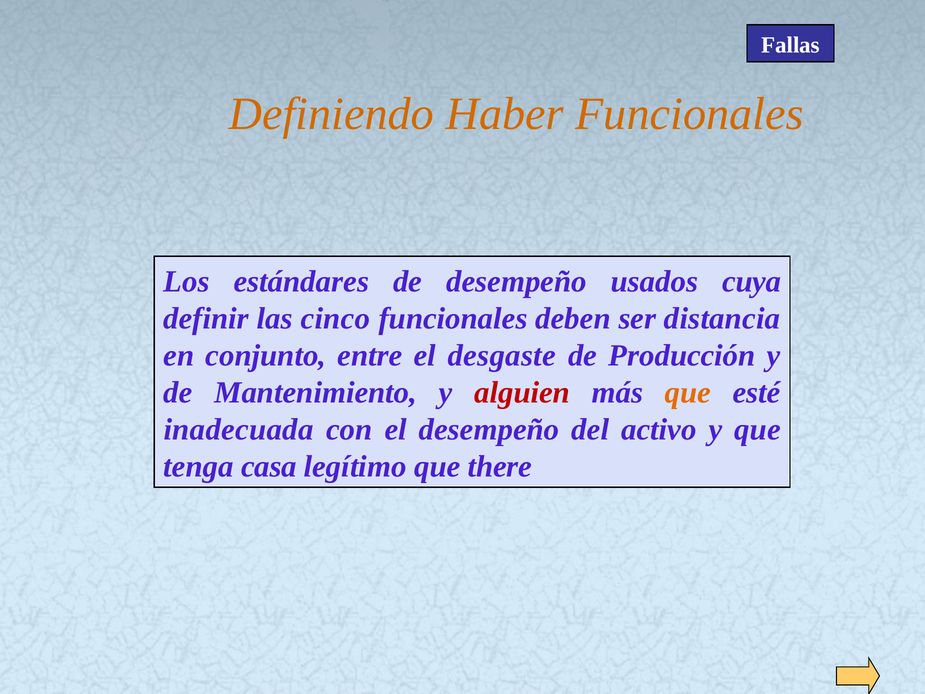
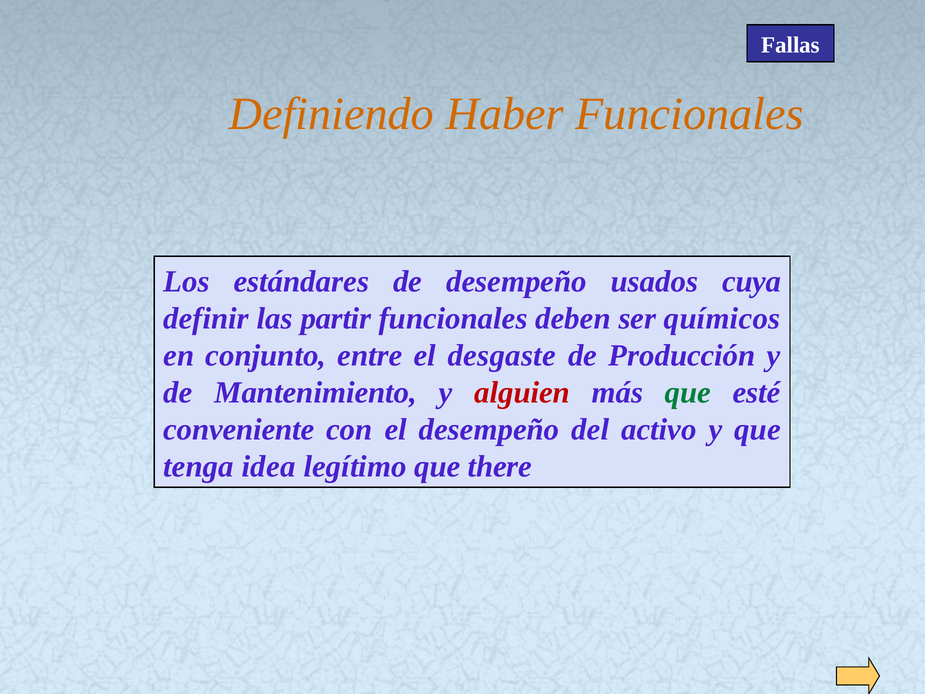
cinco: cinco -> partir (336, 318)
distancia: distancia -> químicos (722, 318)
que colour: orange -> green (688, 392)
inadecuada: inadecuada -> conveniente (239, 429)
casa: casa -> idea (269, 466)
